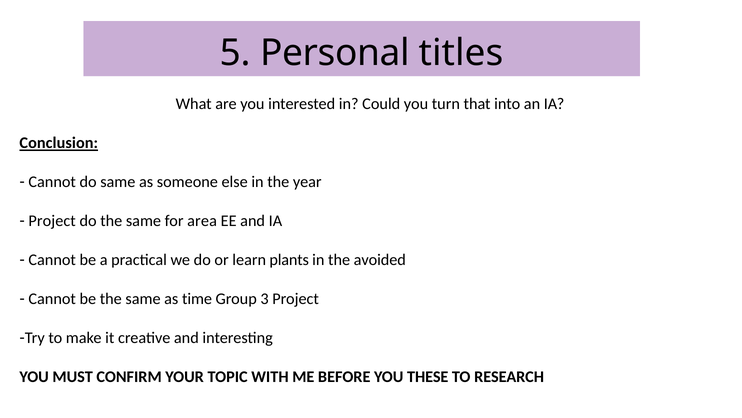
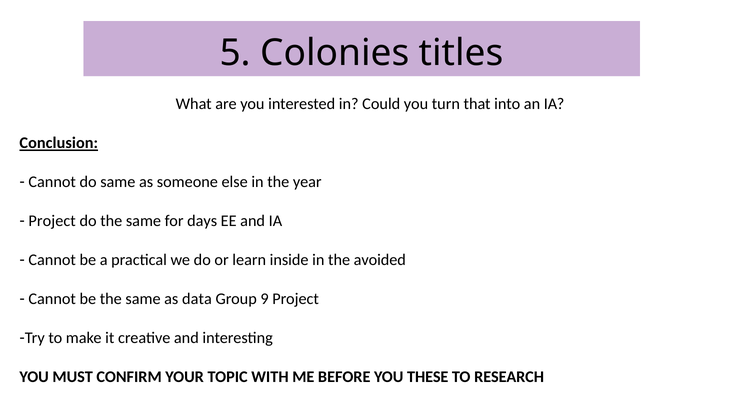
Personal: Personal -> Colonies (335, 53)
area: area -> days (202, 221)
plants: plants -> inside (289, 260)
time: time -> data (197, 299)
3: 3 -> 9 (265, 299)
